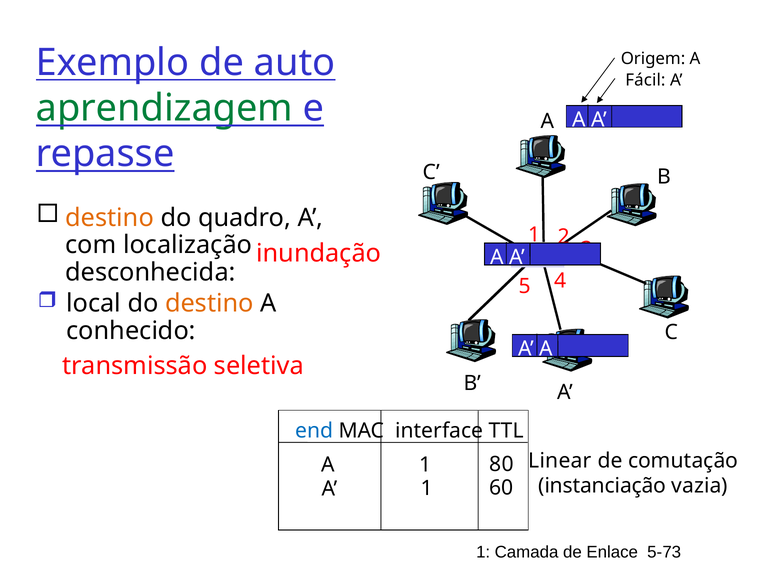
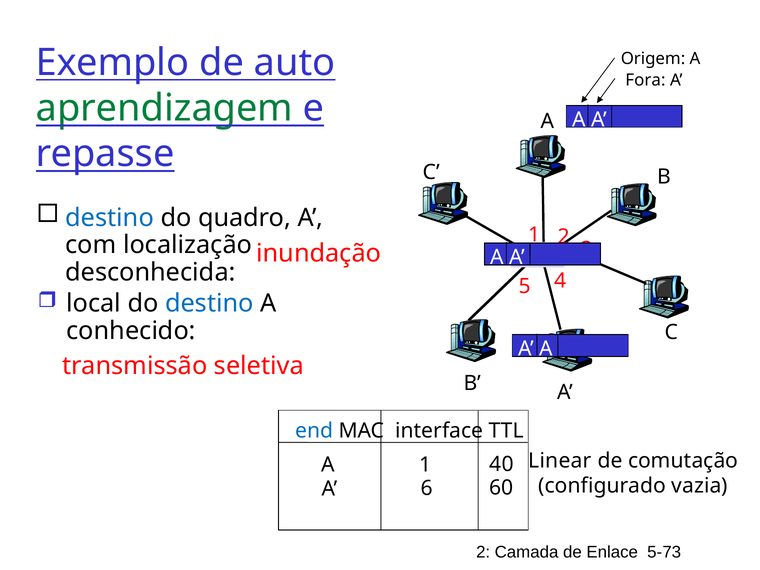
Fácil: Fácil -> Fora (645, 80)
destino colour: orange -> blue (110, 218)
destino colour: orange -> blue (209, 304)
80: 80 -> 40 (502, 464)
instanciação: instanciação -> configurado (602, 486)
1: 1 -> 6 (427, 489)
1: 1 -> 2 (483, 552)
